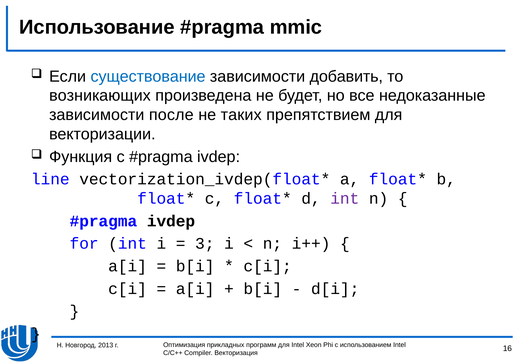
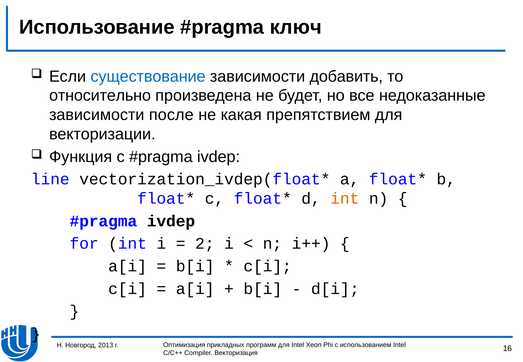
mmic: mmic -> ключ (296, 27)
возникающих: возникающих -> относительно (100, 96)
таких: таких -> какая (241, 115)
int colour: purple -> orange (345, 199)
3: 3 -> 2 (205, 244)
